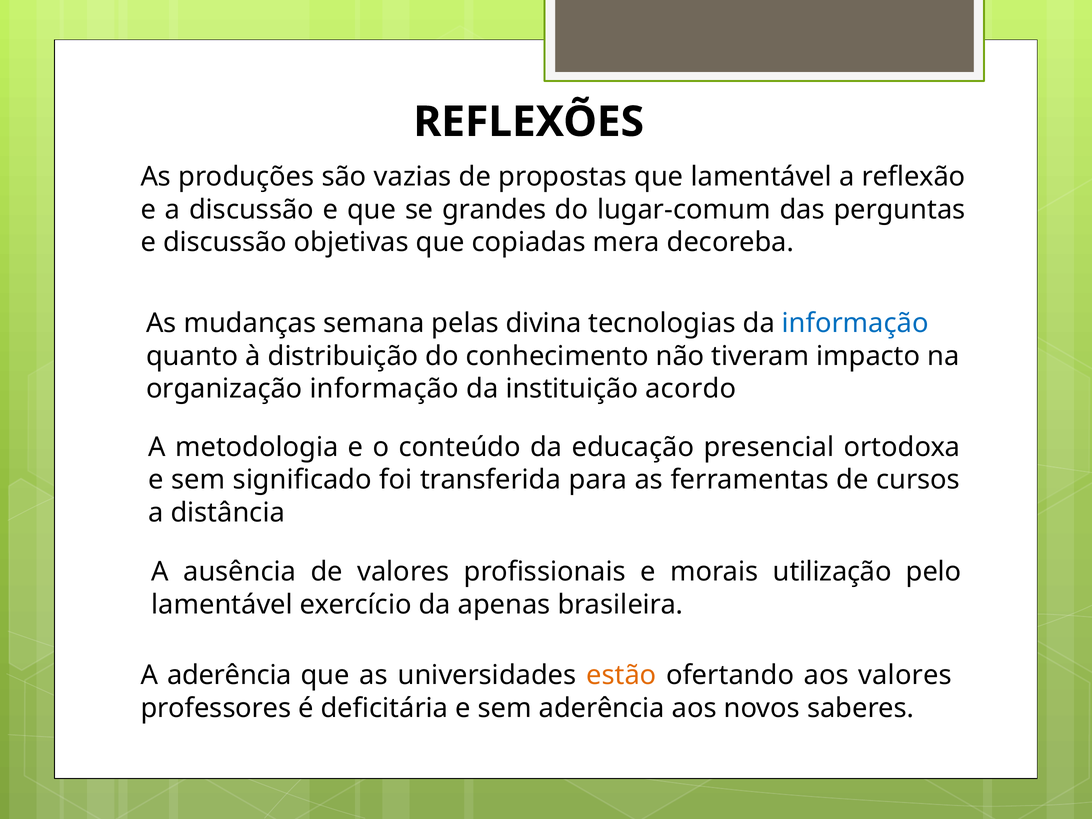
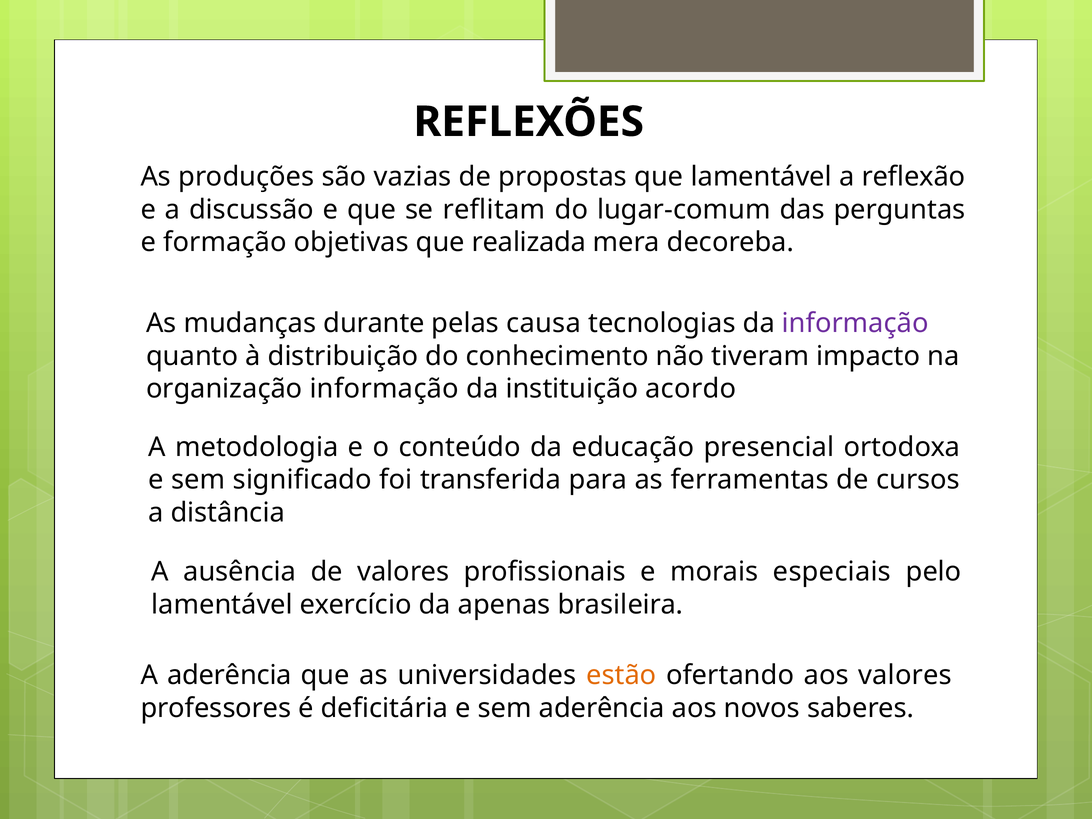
grandes: grandes -> reflitam (494, 210)
e discussão: discussão -> formação (225, 242)
copiadas: copiadas -> realizada (529, 242)
semana: semana -> durante (374, 323)
divina: divina -> causa (543, 323)
informação colour: blue -> purple (855, 323)
utilização: utilização -> especiais (832, 572)
